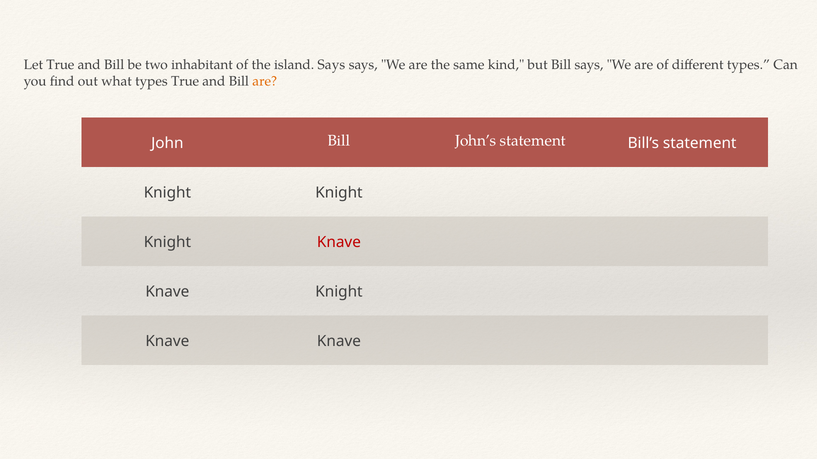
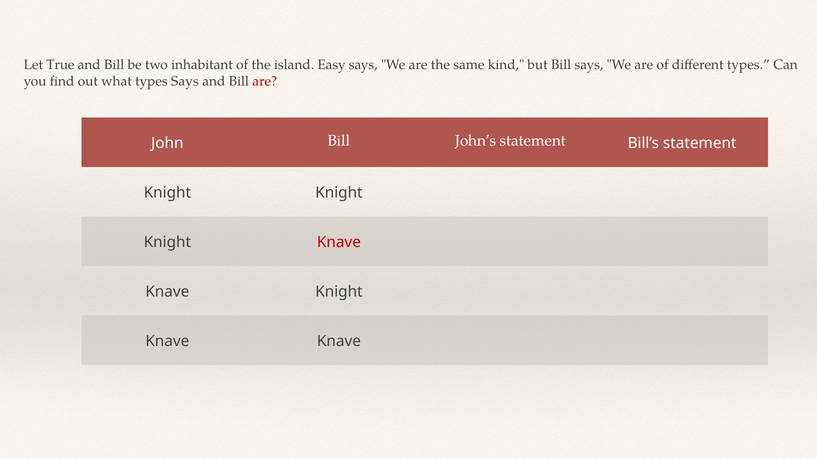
island Says: Says -> Easy (332, 65)
types True: True -> Says (185, 81)
are colour: orange -> red (265, 81)
